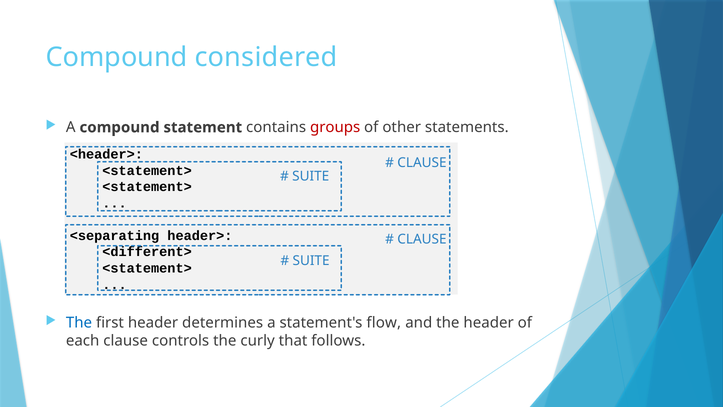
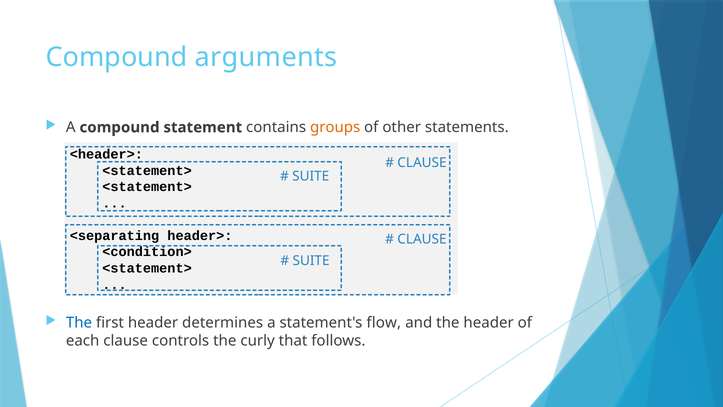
considered: considered -> arguments (266, 57)
groups colour: red -> orange (335, 127)
<different>: <different> -> <condition> (147, 252)
